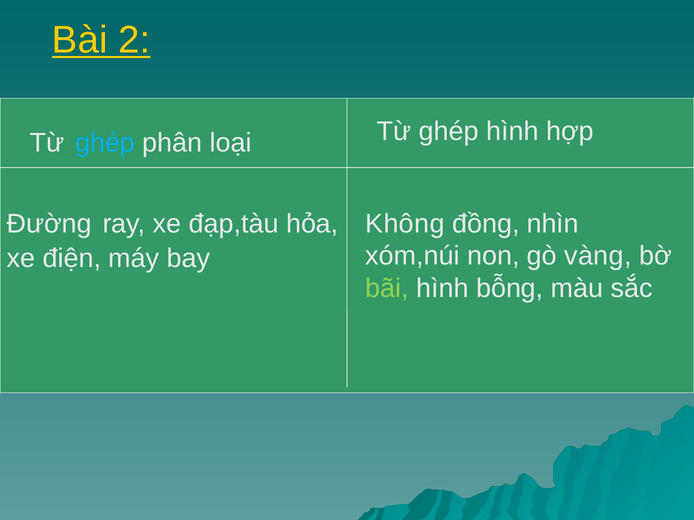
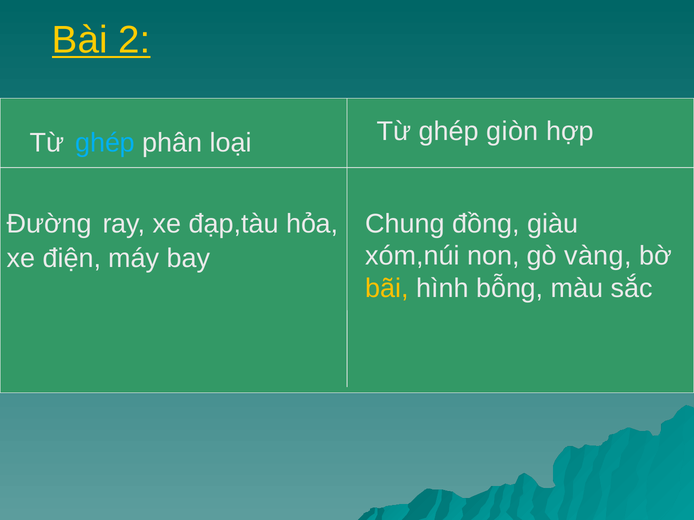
ghép hình: hình -> giòn (512, 131)
Không: Không -> Chung (405, 224)
nhìn: nhìn -> giàu (553, 224)
bãi colour: light green -> yellow (387, 289)
